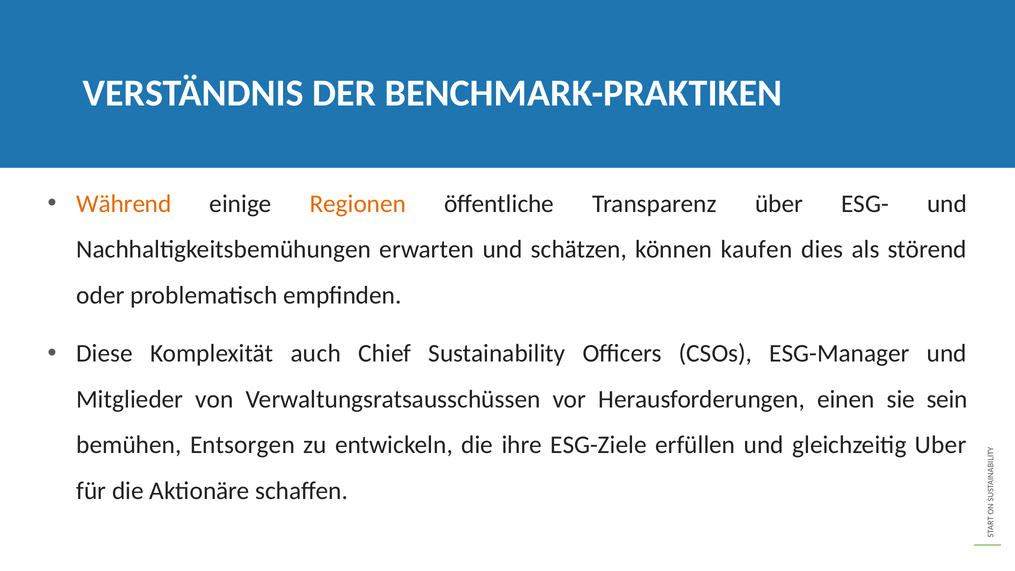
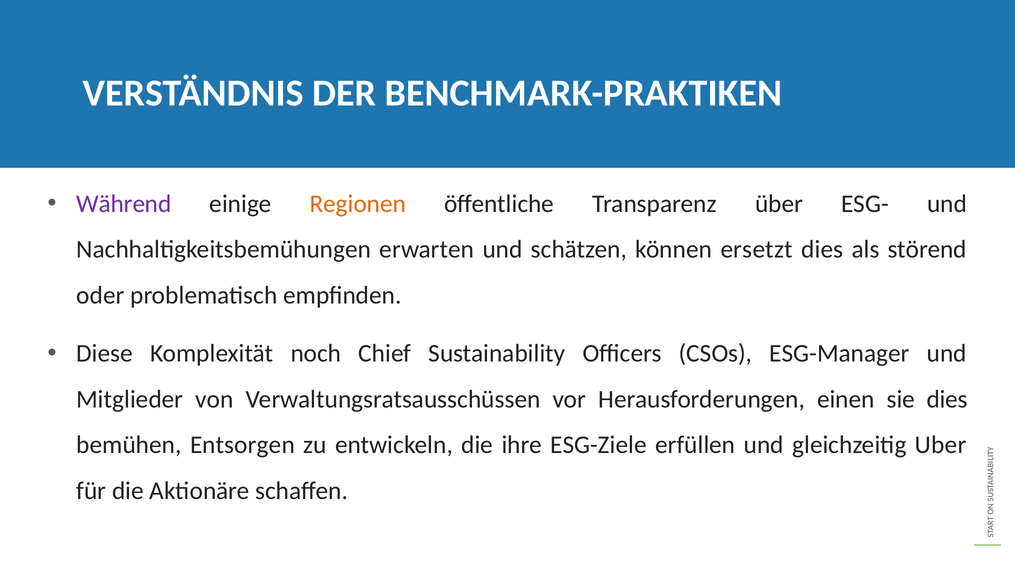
Während colour: orange -> purple (124, 204)
kaufen: kaufen -> ersetzt (757, 250)
auch: auch -> noch (316, 354)
sie sein: sein -> dies (947, 399)
